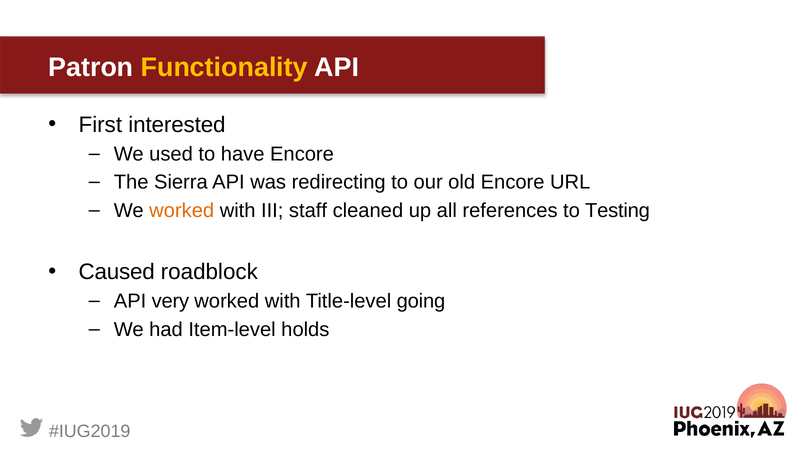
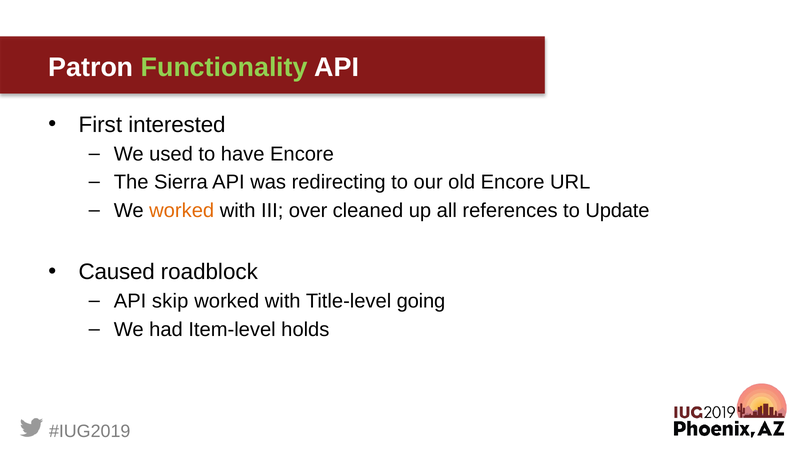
Functionality colour: yellow -> light green (224, 67)
staff: staff -> over (308, 211)
Testing: Testing -> Update (617, 211)
very: very -> skip (170, 302)
